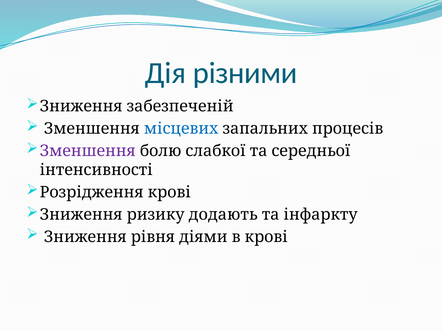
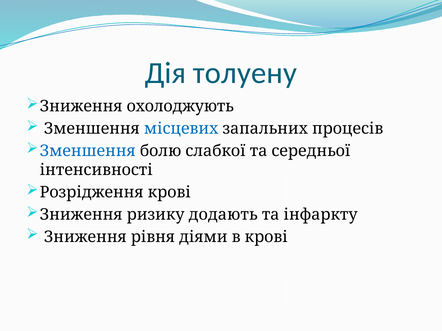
різними: різними -> толуену (245, 73)
забезпеченій: забезпеченій -> охолоджують (180, 106)
Зменшення colour: purple -> blue (88, 151)
